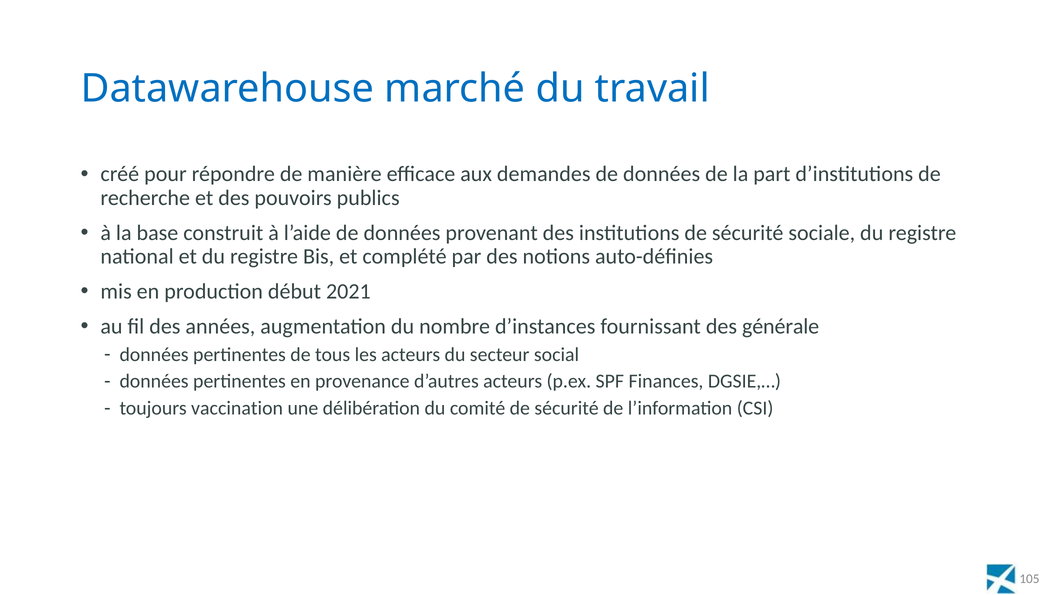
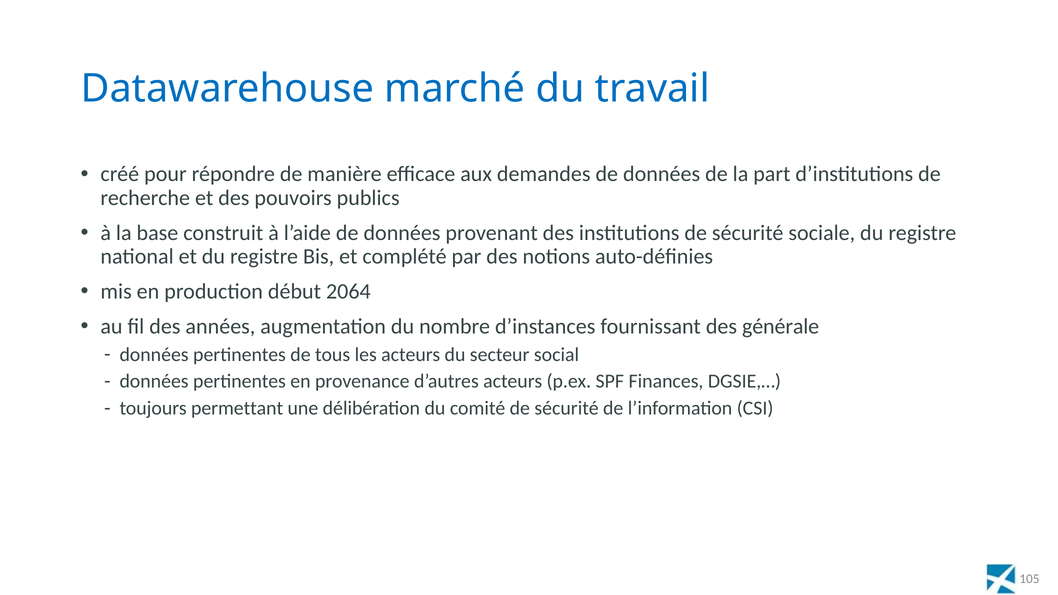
2021: 2021 -> 2064 (348, 292)
vaccination: vaccination -> permettant (237, 408)
